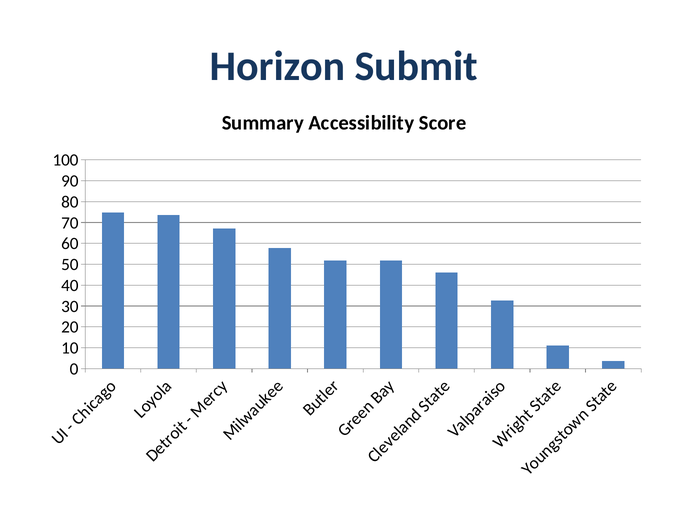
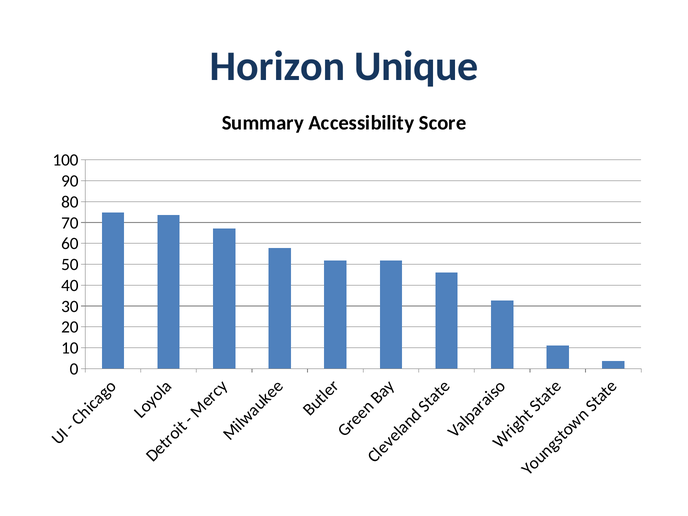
Submit: Submit -> Unique (416, 67)
